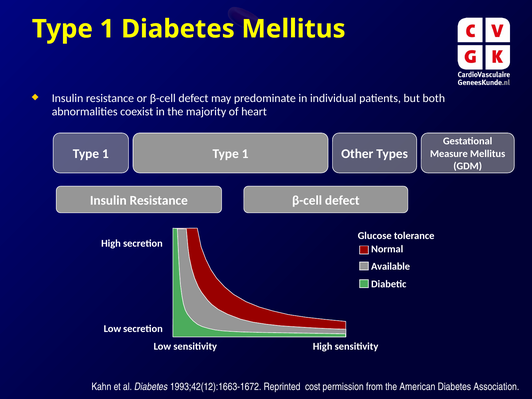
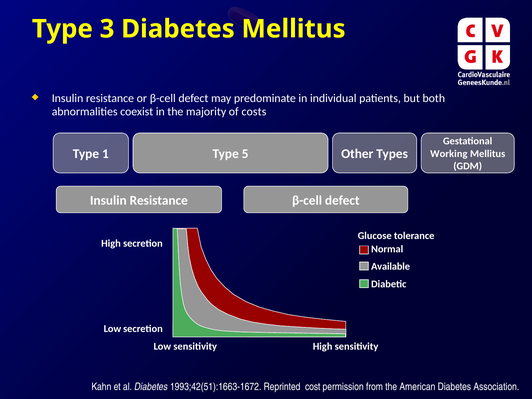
1: 1 -> 3 (107, 29)
heart: heart -> costs (254, 112)
1 Type 1: 1 -> 5 (245, 154)
Measure: Measure -> Working (449, 154)
1993;42(12):1663-1672: 1993;42(12):1663-1672 -> 1993;42(51):1663-1672 (216, 387)
